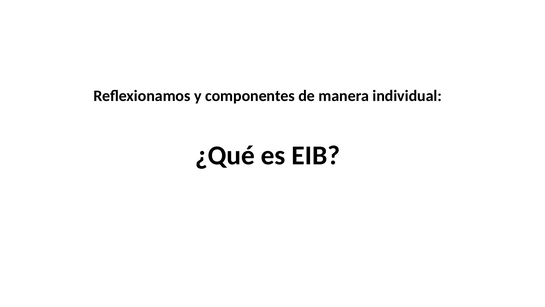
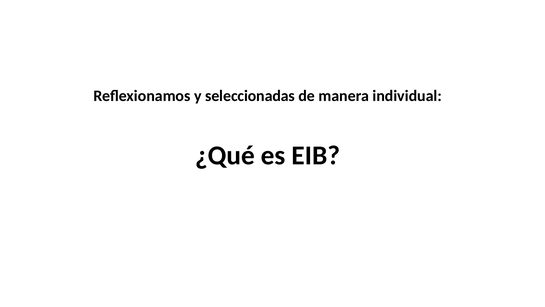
componentes: componentes -> seleccionadas (250, 96)
